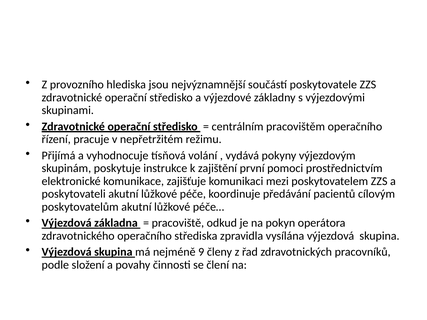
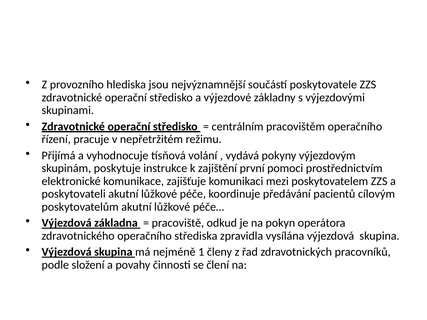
9: 9 -> 1 (201, 252)
